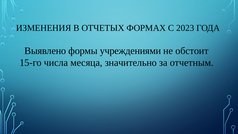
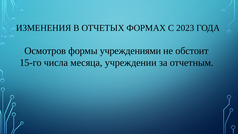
Выявлено: Выявлено -> Осмотров (45, 51)
значительно: значительно -> учреждении (131, 63)
